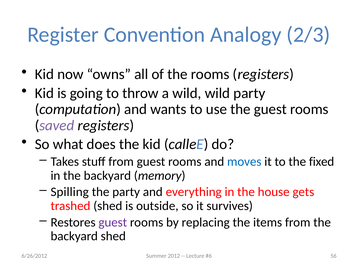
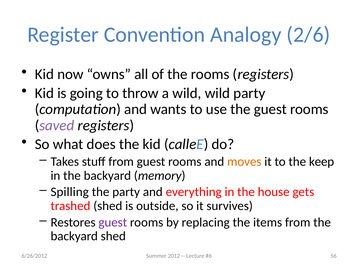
2/3: 2/3 -> 2/6 (308, 35)
moves colour: blue -> orange (244, 162)
fixed: fixed -> keep (322, 162)
